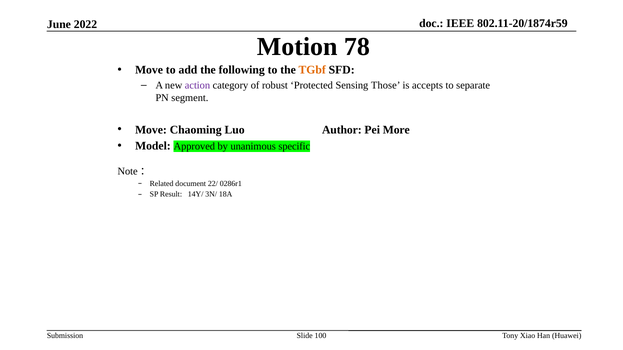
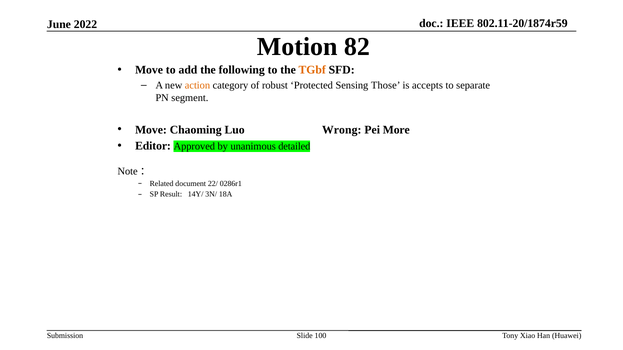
78: 78 -> 82 (357, 47)
action colour: purple -> orange (197, 85)
Author: Author -> Wrong (342, 130)
Model: Model -> Editor (153, 146)
specific: specific -> detailed (294, 147)
